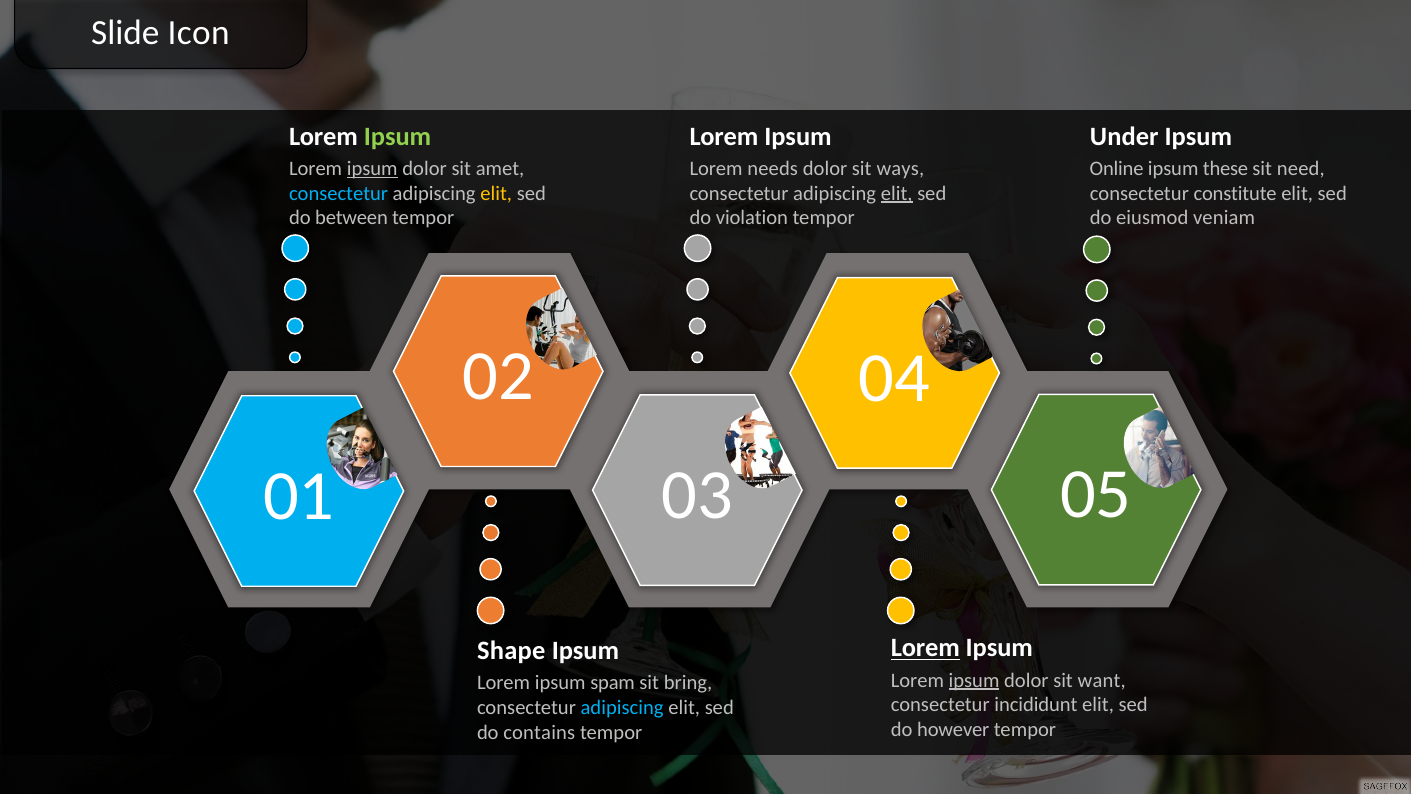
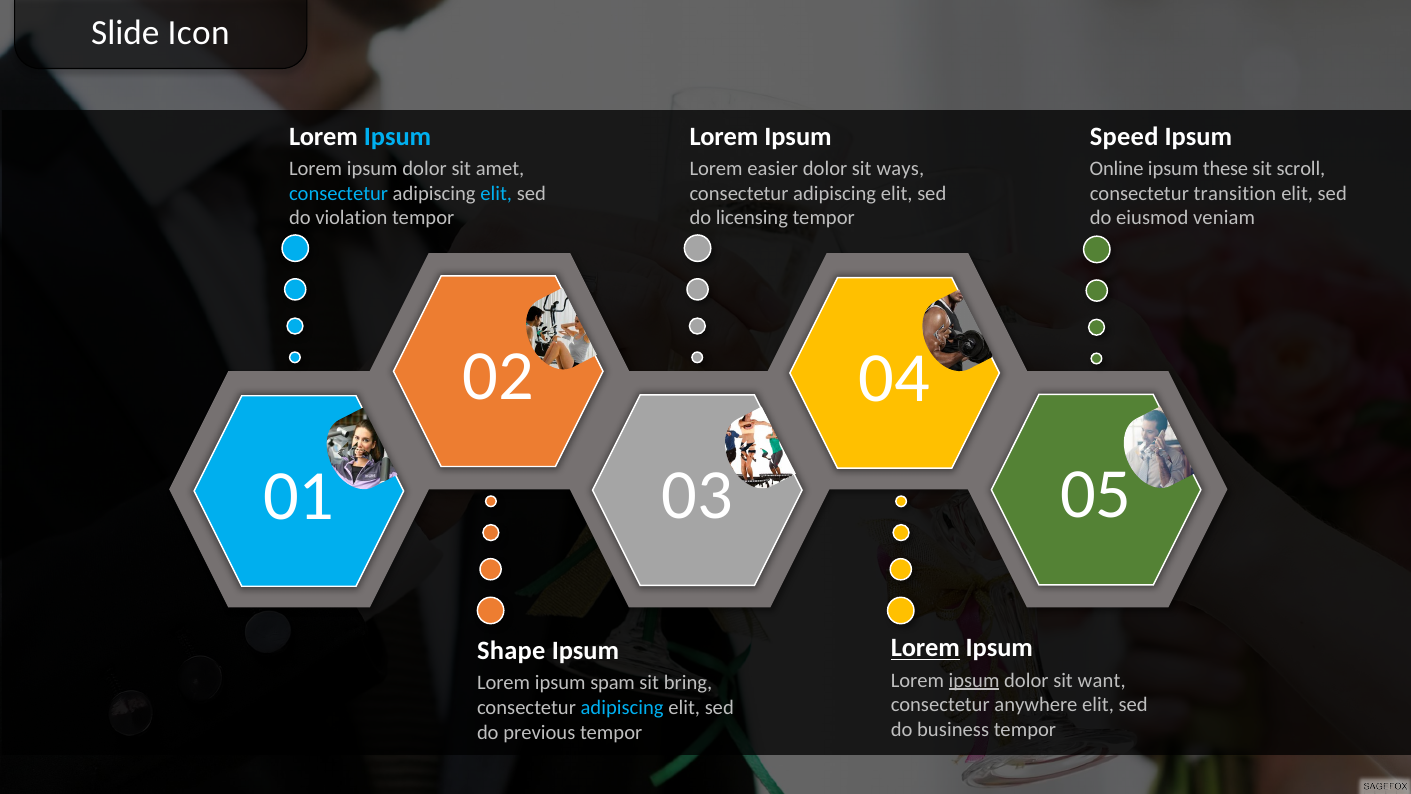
Ipsum colour: light green -> light blue (398, 137)
Under: Under -> Speed (1124, 137)
ipsum underline: present -> none (372, 168)
needs: needs -> easier (773, 168)
need: need -> scroll (1301, 168)
elit colour: yellow -> light blue (496, 193)
elit underline: present -> none (897, 193)
constitute: constitute -> transition (1235, 193)
between: between -> violation (351, 218)
violation: violation -> licensing (752, 218)
incididunt: incididunt -> anywhere (1036, 705)
however: however -> business (953, 729)
contains: contains -> previous (539, 732)
